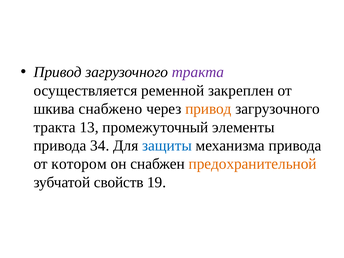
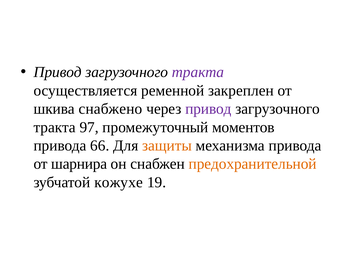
привод colour: orange -> purple (208, 109)
13: 13 -> 97 (89, 127)
элементы: элементы -> моментов (243, 127)
34: 34 -> 66 (100, 146)
защиты colour: blue -> orange (167, 146)
котором: котором -> шарнира (79, 164)
свойств: свойств -> кожухе (119, 182)
